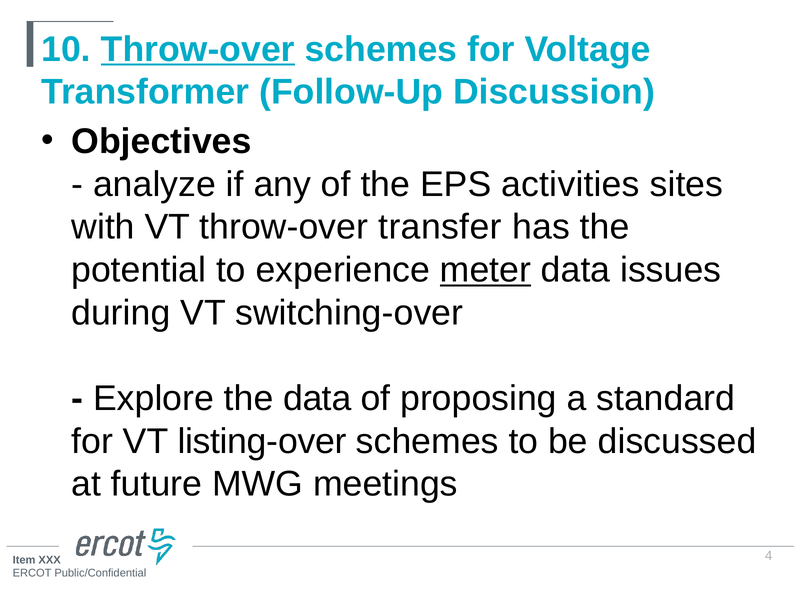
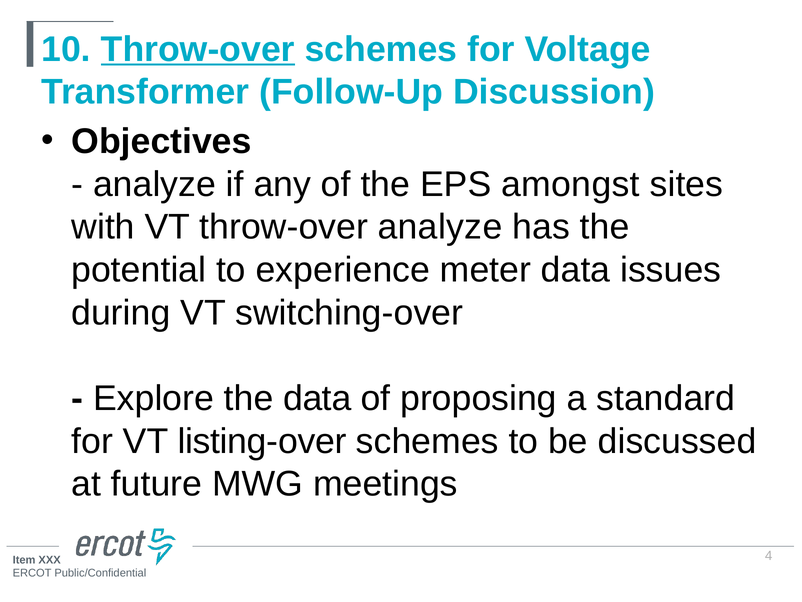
activities: activities -> amongst (570, 184)
throw-over transfer: transfer -> analyze (440, 227)
meter underline: present -> none (485, 270)
